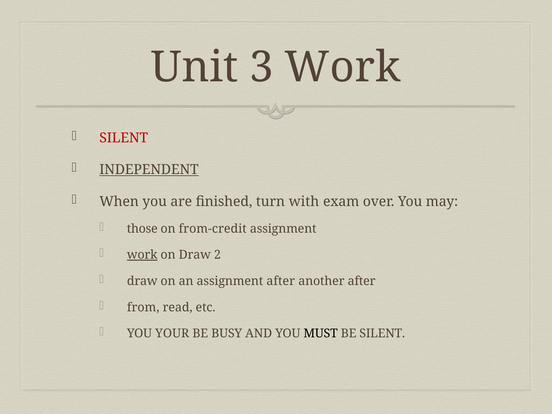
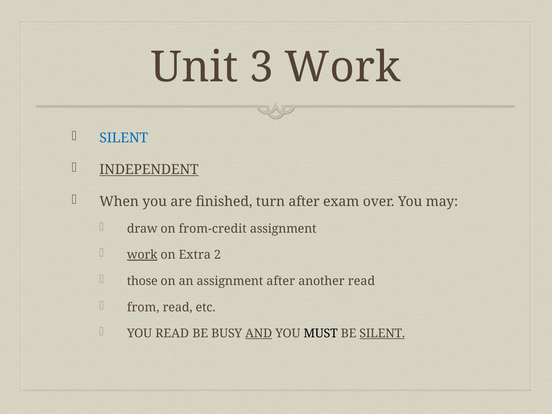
SILENT colour: red -> blue (124, 138)
turn with: with -> after (304, 202)
those: those -> draw (142, 229)
on Draw: Draw -> Extra (195, 255)
draw: draw -> those (142, 281)
another after: after -> read (361, 281)
YOU YOUR: YOUR -> READ (172, 334)
AND underline: none -> present (259, 334)
SILENT underline: none -> present (382, 334)
